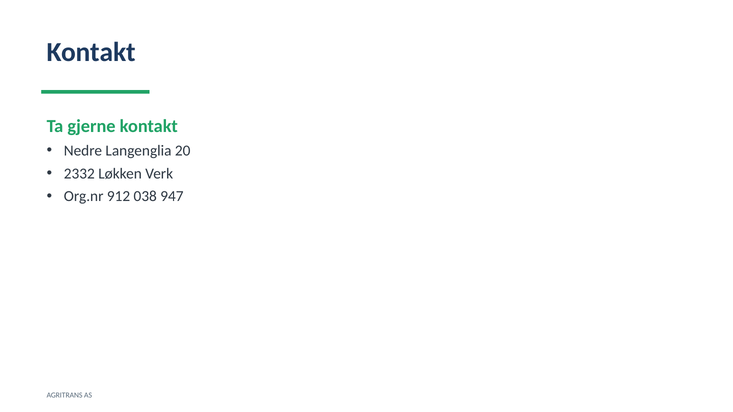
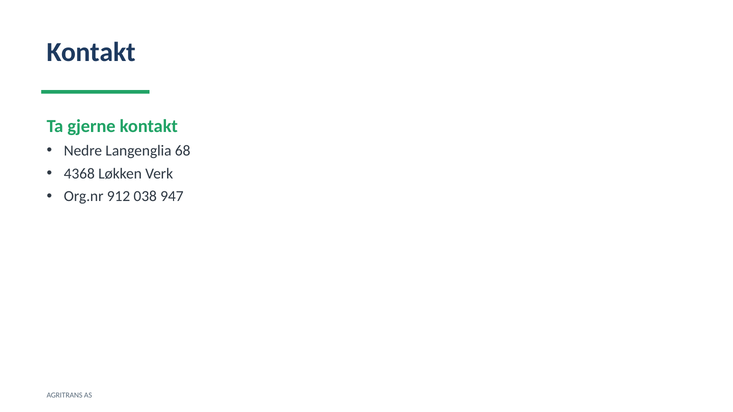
20: 20 -> 68 (183, 151)
2332: 2332 -> 4368 (79, 174)
